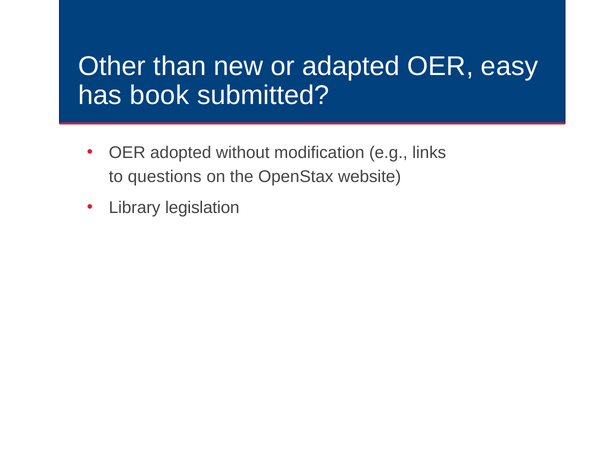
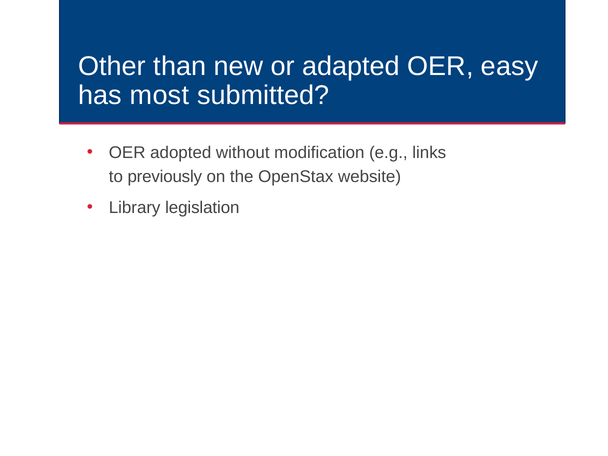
book: book -> most (159, 95)
questions: questions -> previously (165, 177)
